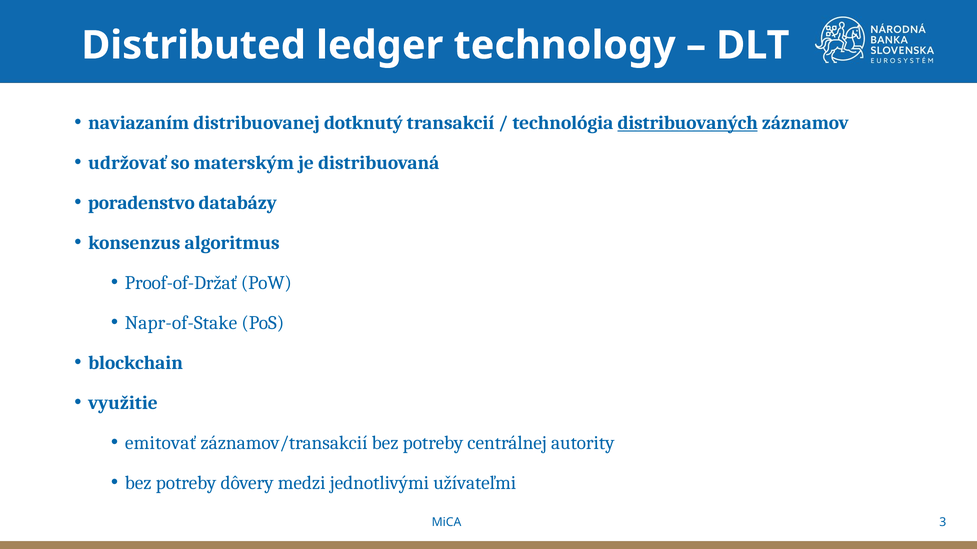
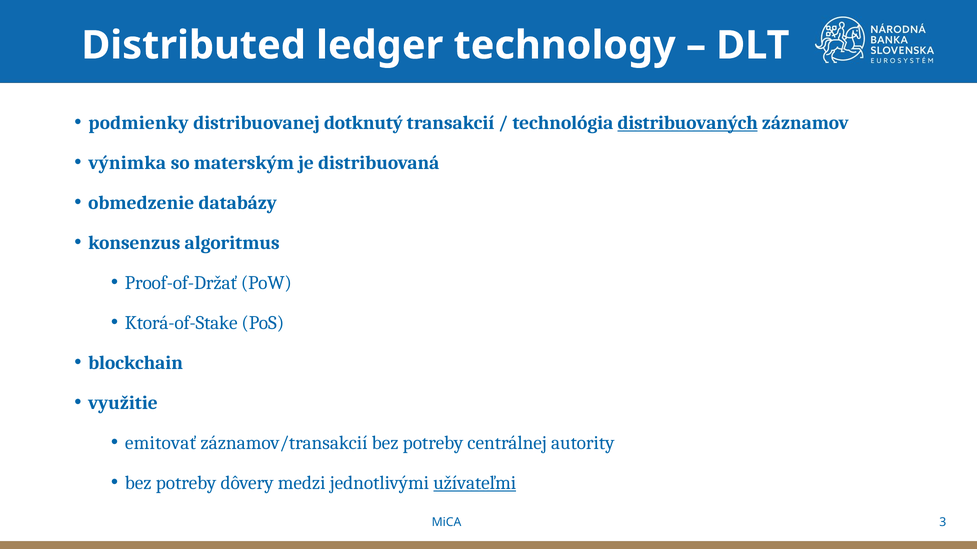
naviazaním: naviazaním -> podmienky (139, 123)
udržovať: udržovať -> výnimka (127, 163)
poradenstvo: poradenstvo -> obmedzenie (141, 203)
Napr-of-Stake: Napr-of-Stake -> Ktorá-of-Stake (181, 323)
užívateľmi underline: none -> present (475, 483)
